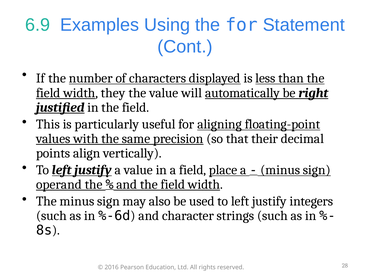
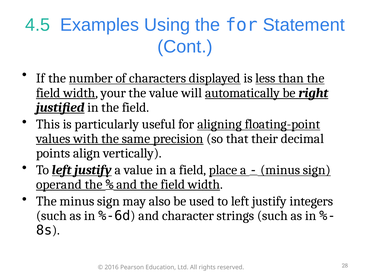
6.9: 6.9 -> 4.5 (38, 25)
they: they -> your (113, 93)
